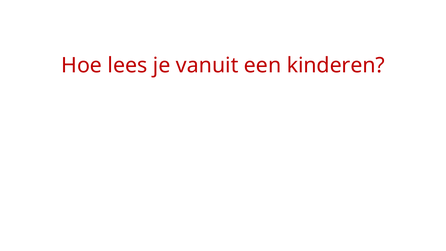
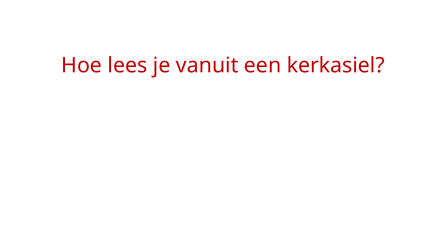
kinderen: kinderen -> kerkasiel (336, 65)
